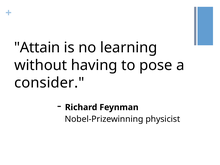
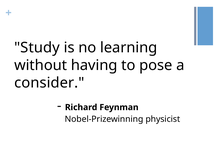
Attain: Attain -> Study (37, 48)
